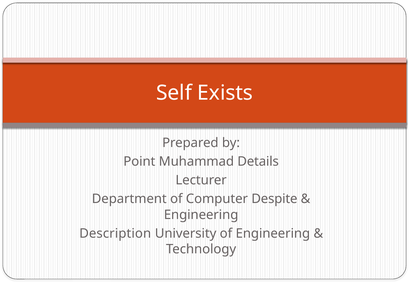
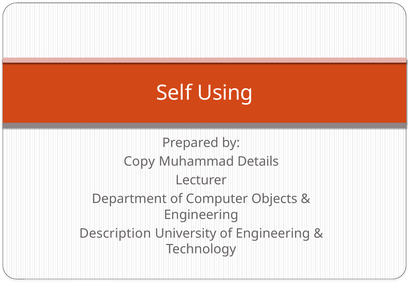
Exists: Exists -> Using (225, 93)
Point: Point -> Copy (139, 162)
Despite: Despite -> Objects (274, 199)
